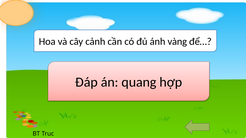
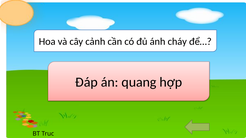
vàng: vàng -> cháy (177, 42)
